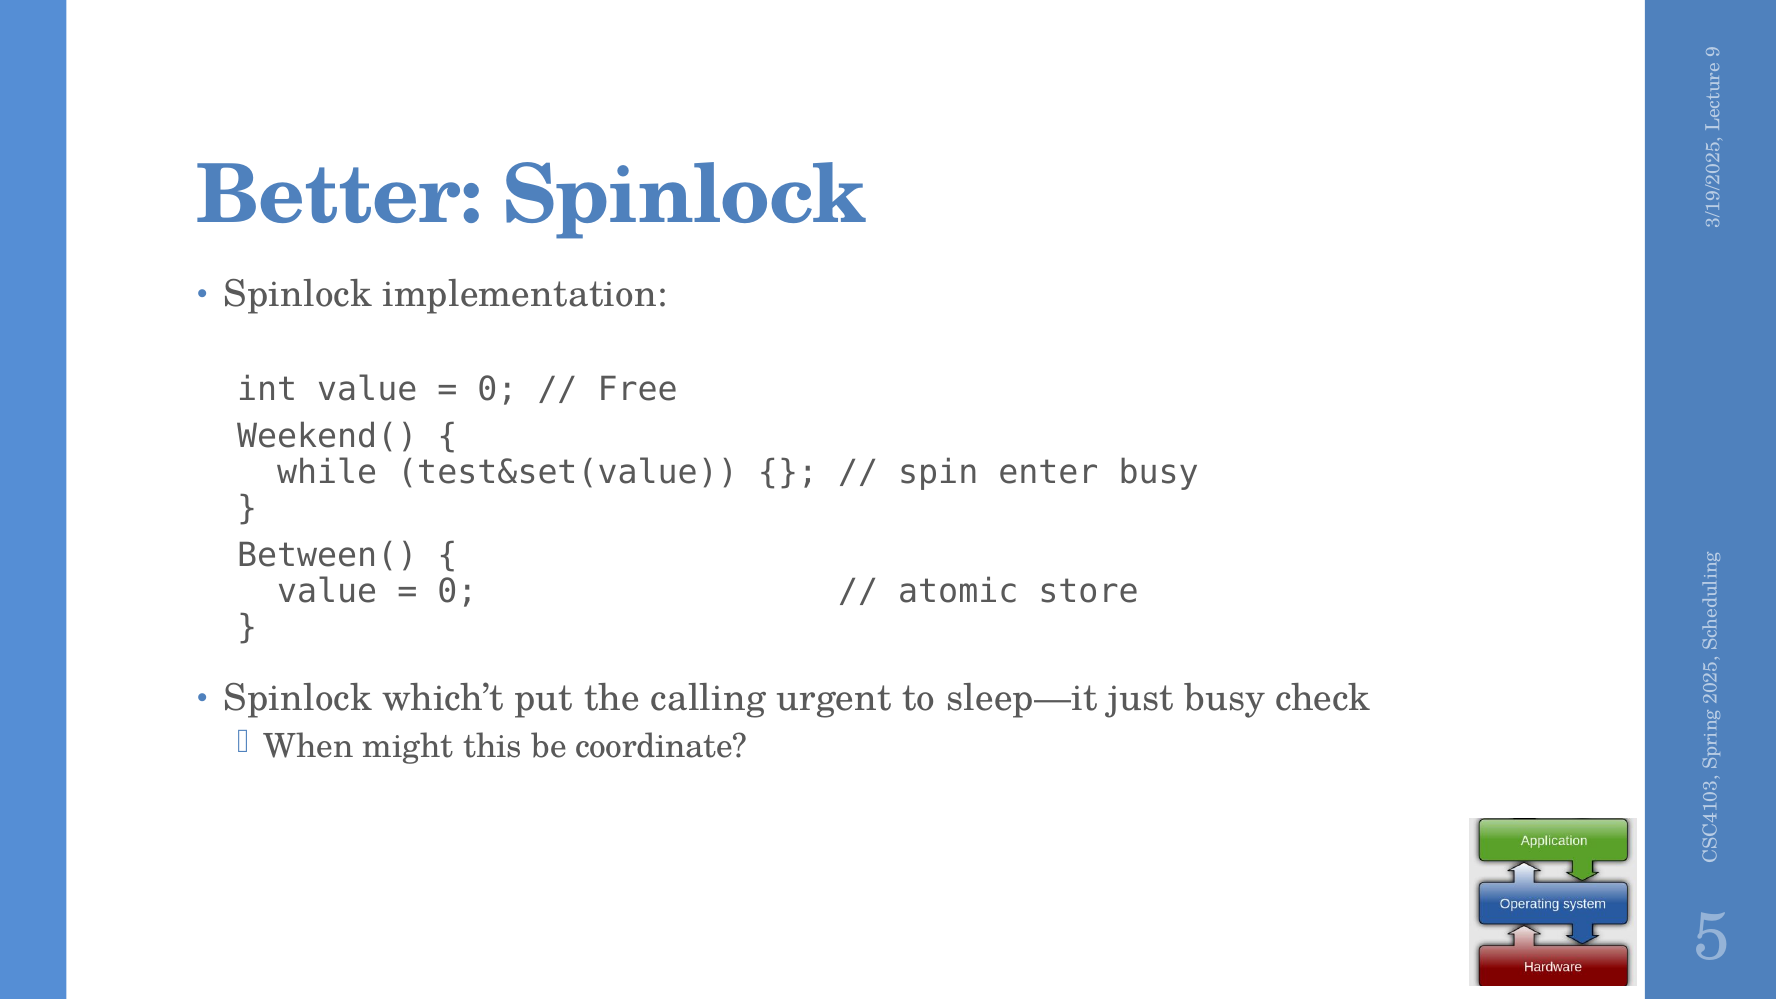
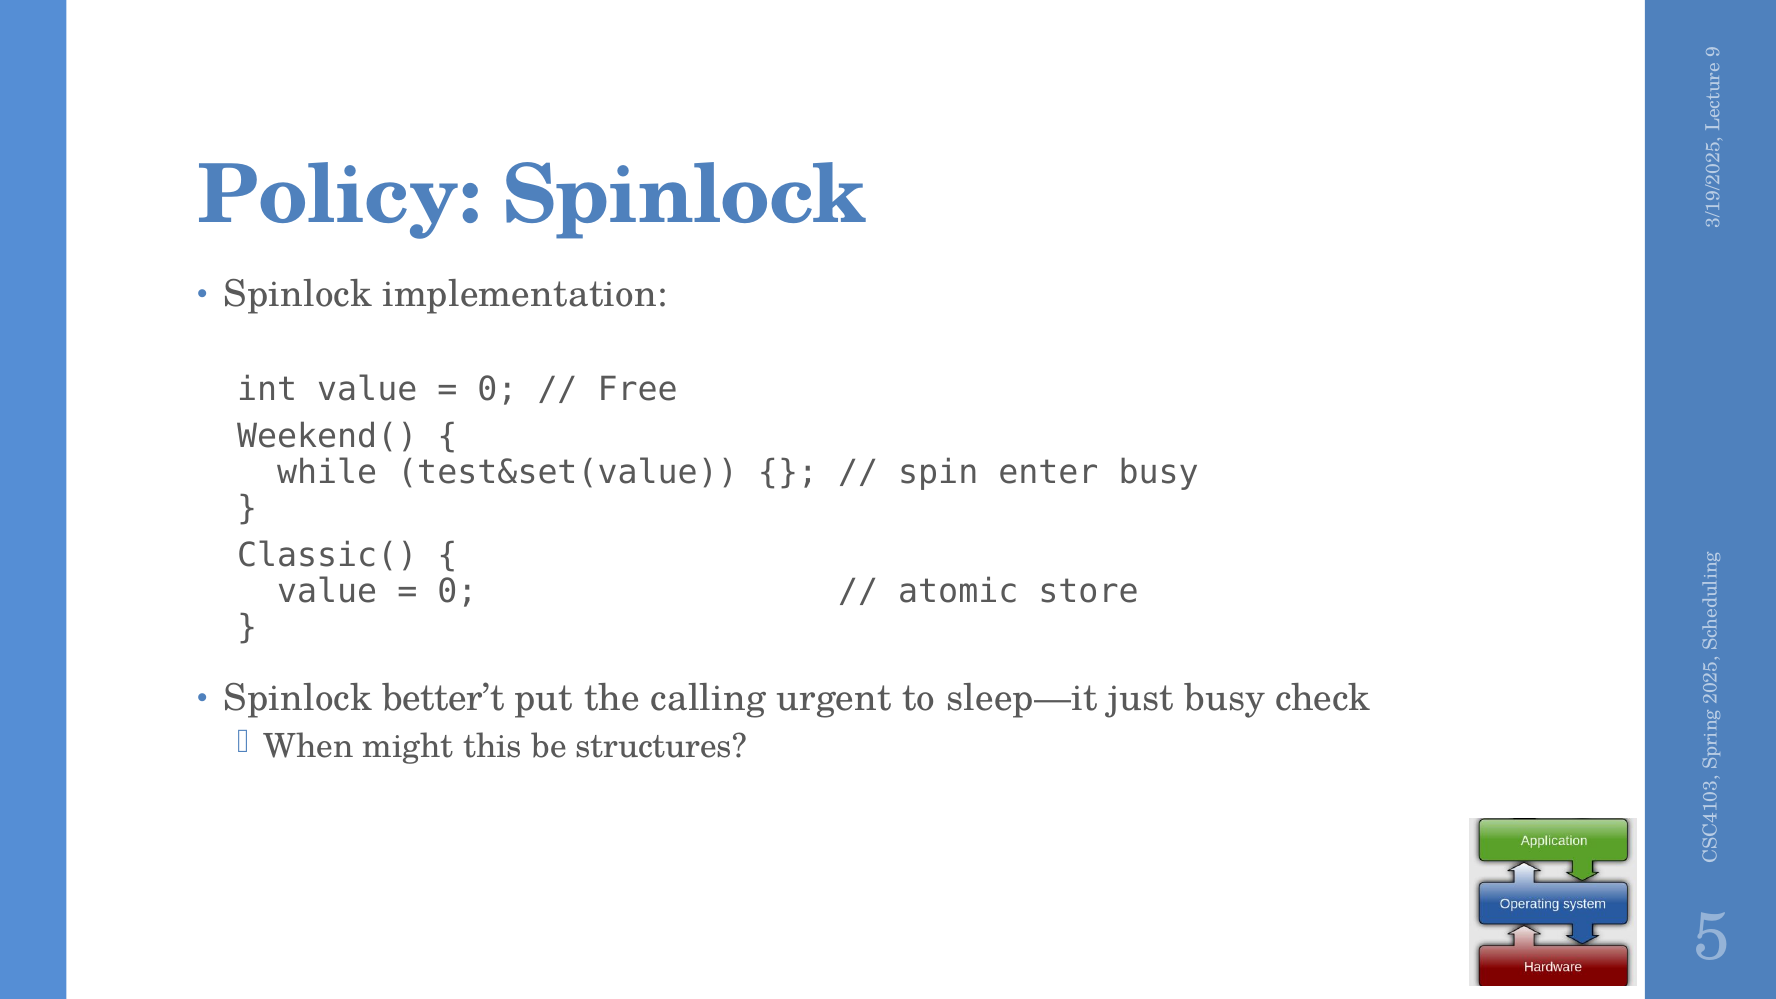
Better: Better -> Policy (339, 195)
Between(: Between( -> Classic( (327, 556)
which’t: which’t -> better’t (443, 699)
coordinate: coordinate -> structures (661, 747)
